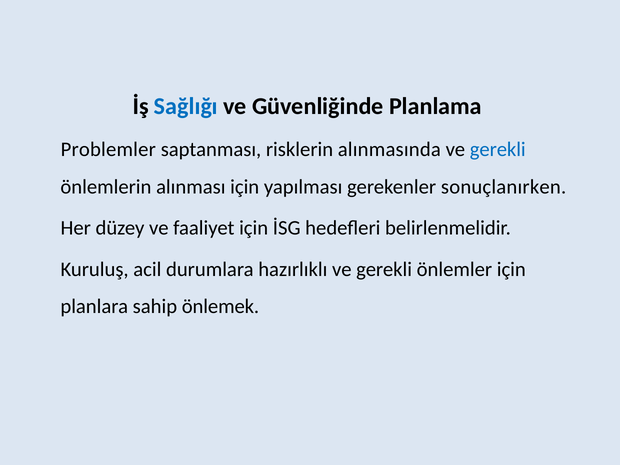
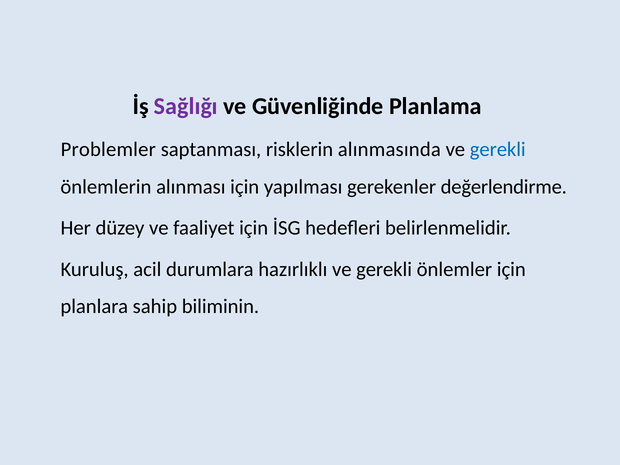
Sağlığı colour: blue -> purple (186, 106)
sonuçlanırken: sonuçlanırken -> değerlendirme (504, 187)
önlemek: önlemek -> biliminin (220, 307)
